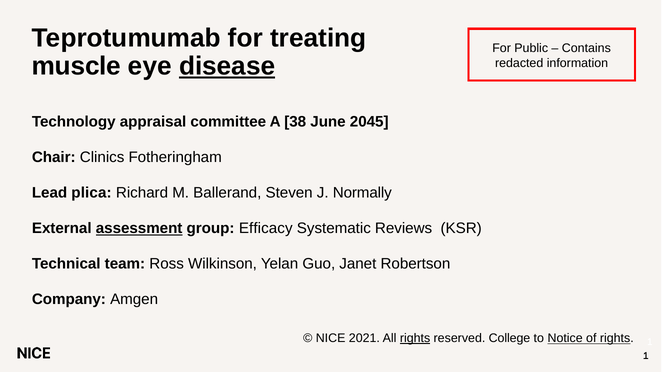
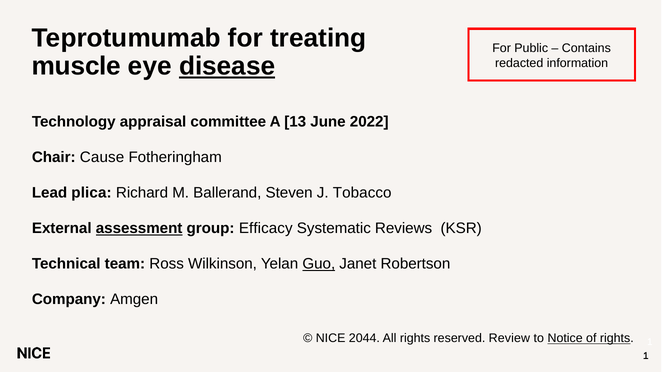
38: 38 -> 13 (295, 122)
2045: 2045 -> 2022 (369, 122)
Clinics: Clinics -> Cause (102, 158)
Normally: Normally -> Tobacco (362, 193)
Guo underline: none -> present (319, 264)
2021: 2021 -> 2044 (364, 339)
rights underline: present -> none (415, 339)
College: College -> Review (509, 339)
